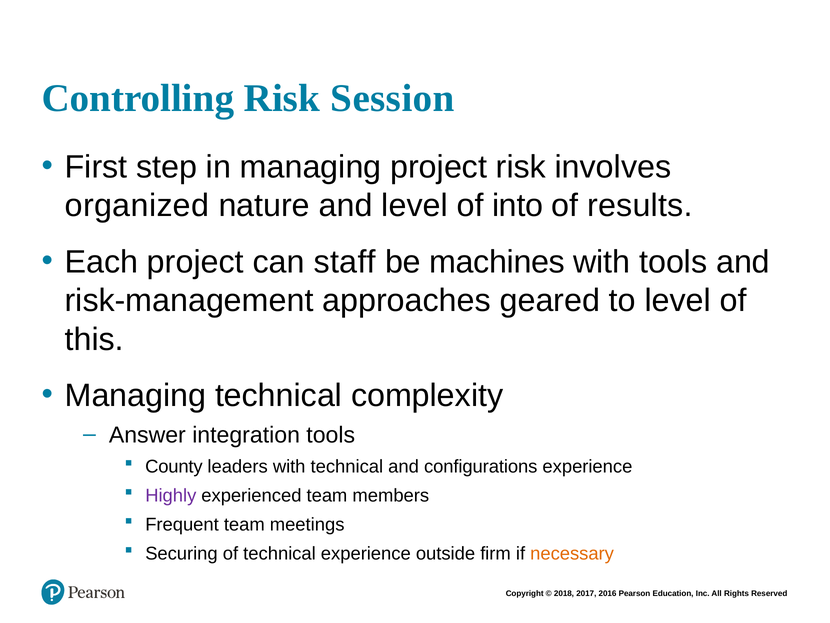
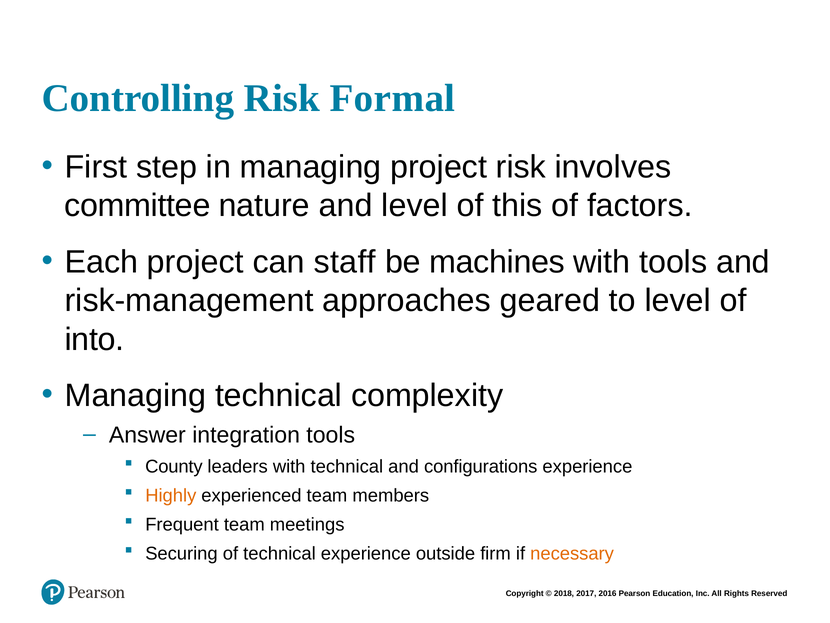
Session: Session -> Formal (392, 98)
organized: organized -> committee (137, 206)
into: into -> this (517, 206)
results: results -> factors (640, 206)
this: this -> into (94, 339)
Highly colour: purple -> orange (171, 495)
